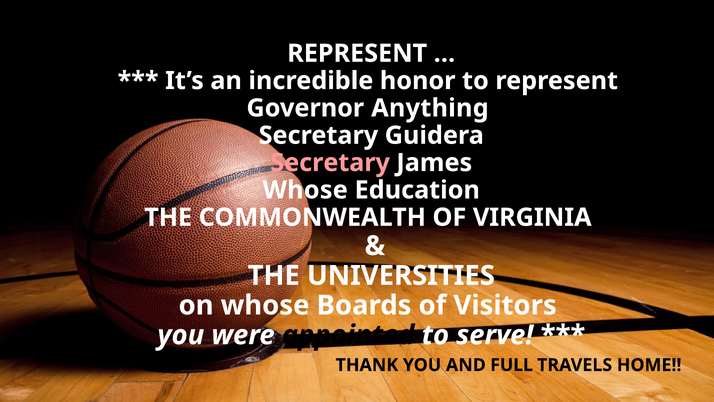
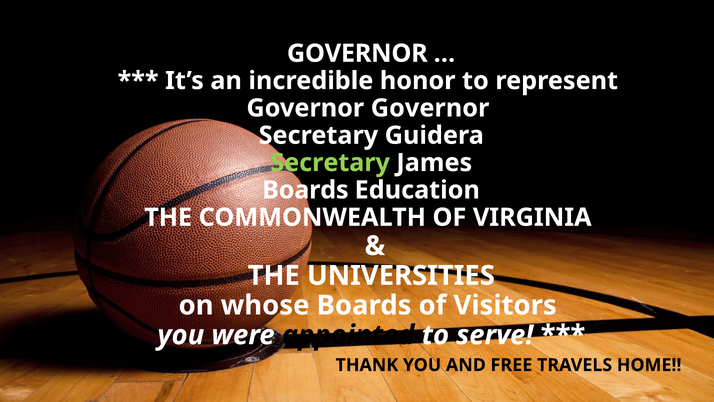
REPRESENT: REPRESENT -> GOVERNOR (357, 53)
Governor Anything: Anything -> Governor (430, 108)
Secretary colour: pink -> light green (330, 163)
Whose: Whose -> Boards (305, 190)
FULL: FULL -> FREE (511, 365)
